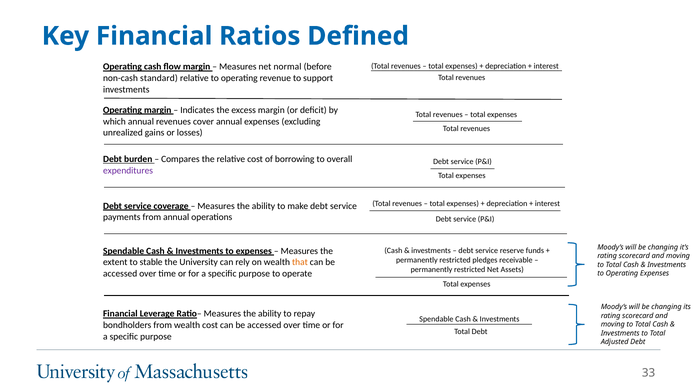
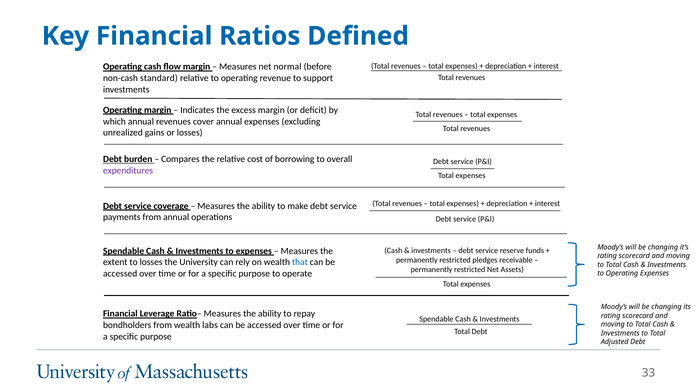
to stable: stable -> losses (151, 262)
that colour: orange -> blue (300, 262)
wealth cost: cost -> labs (210, 325)
